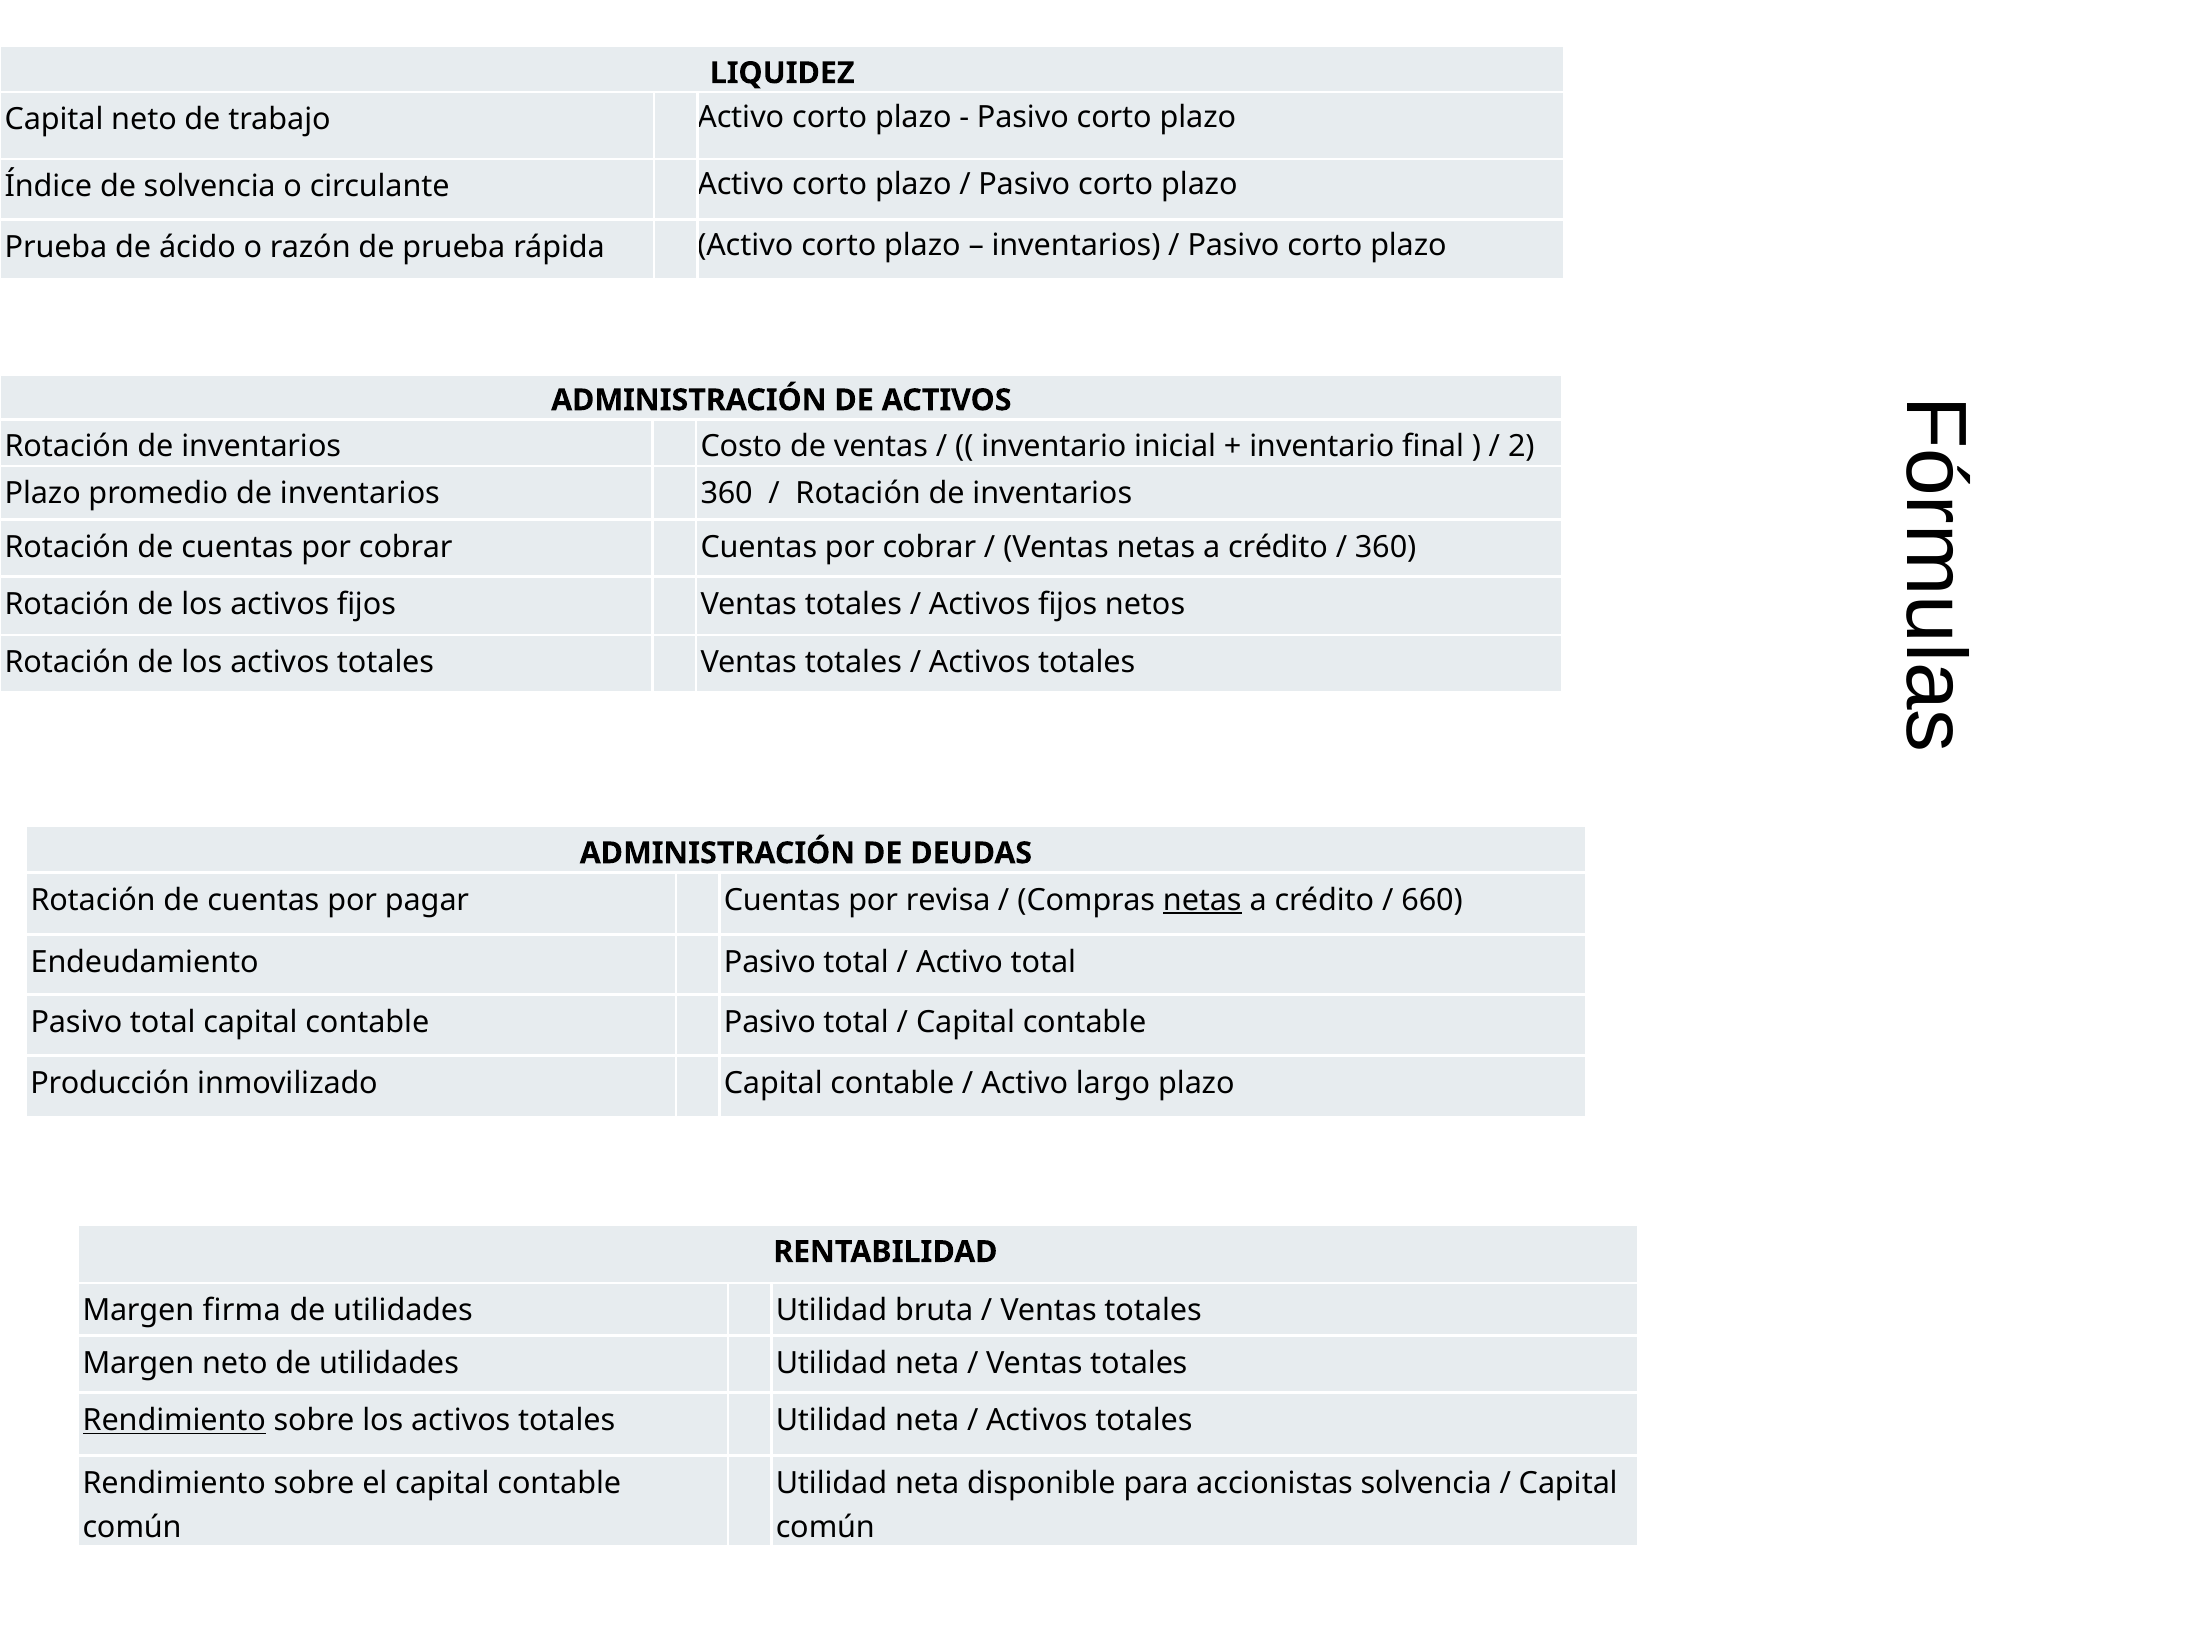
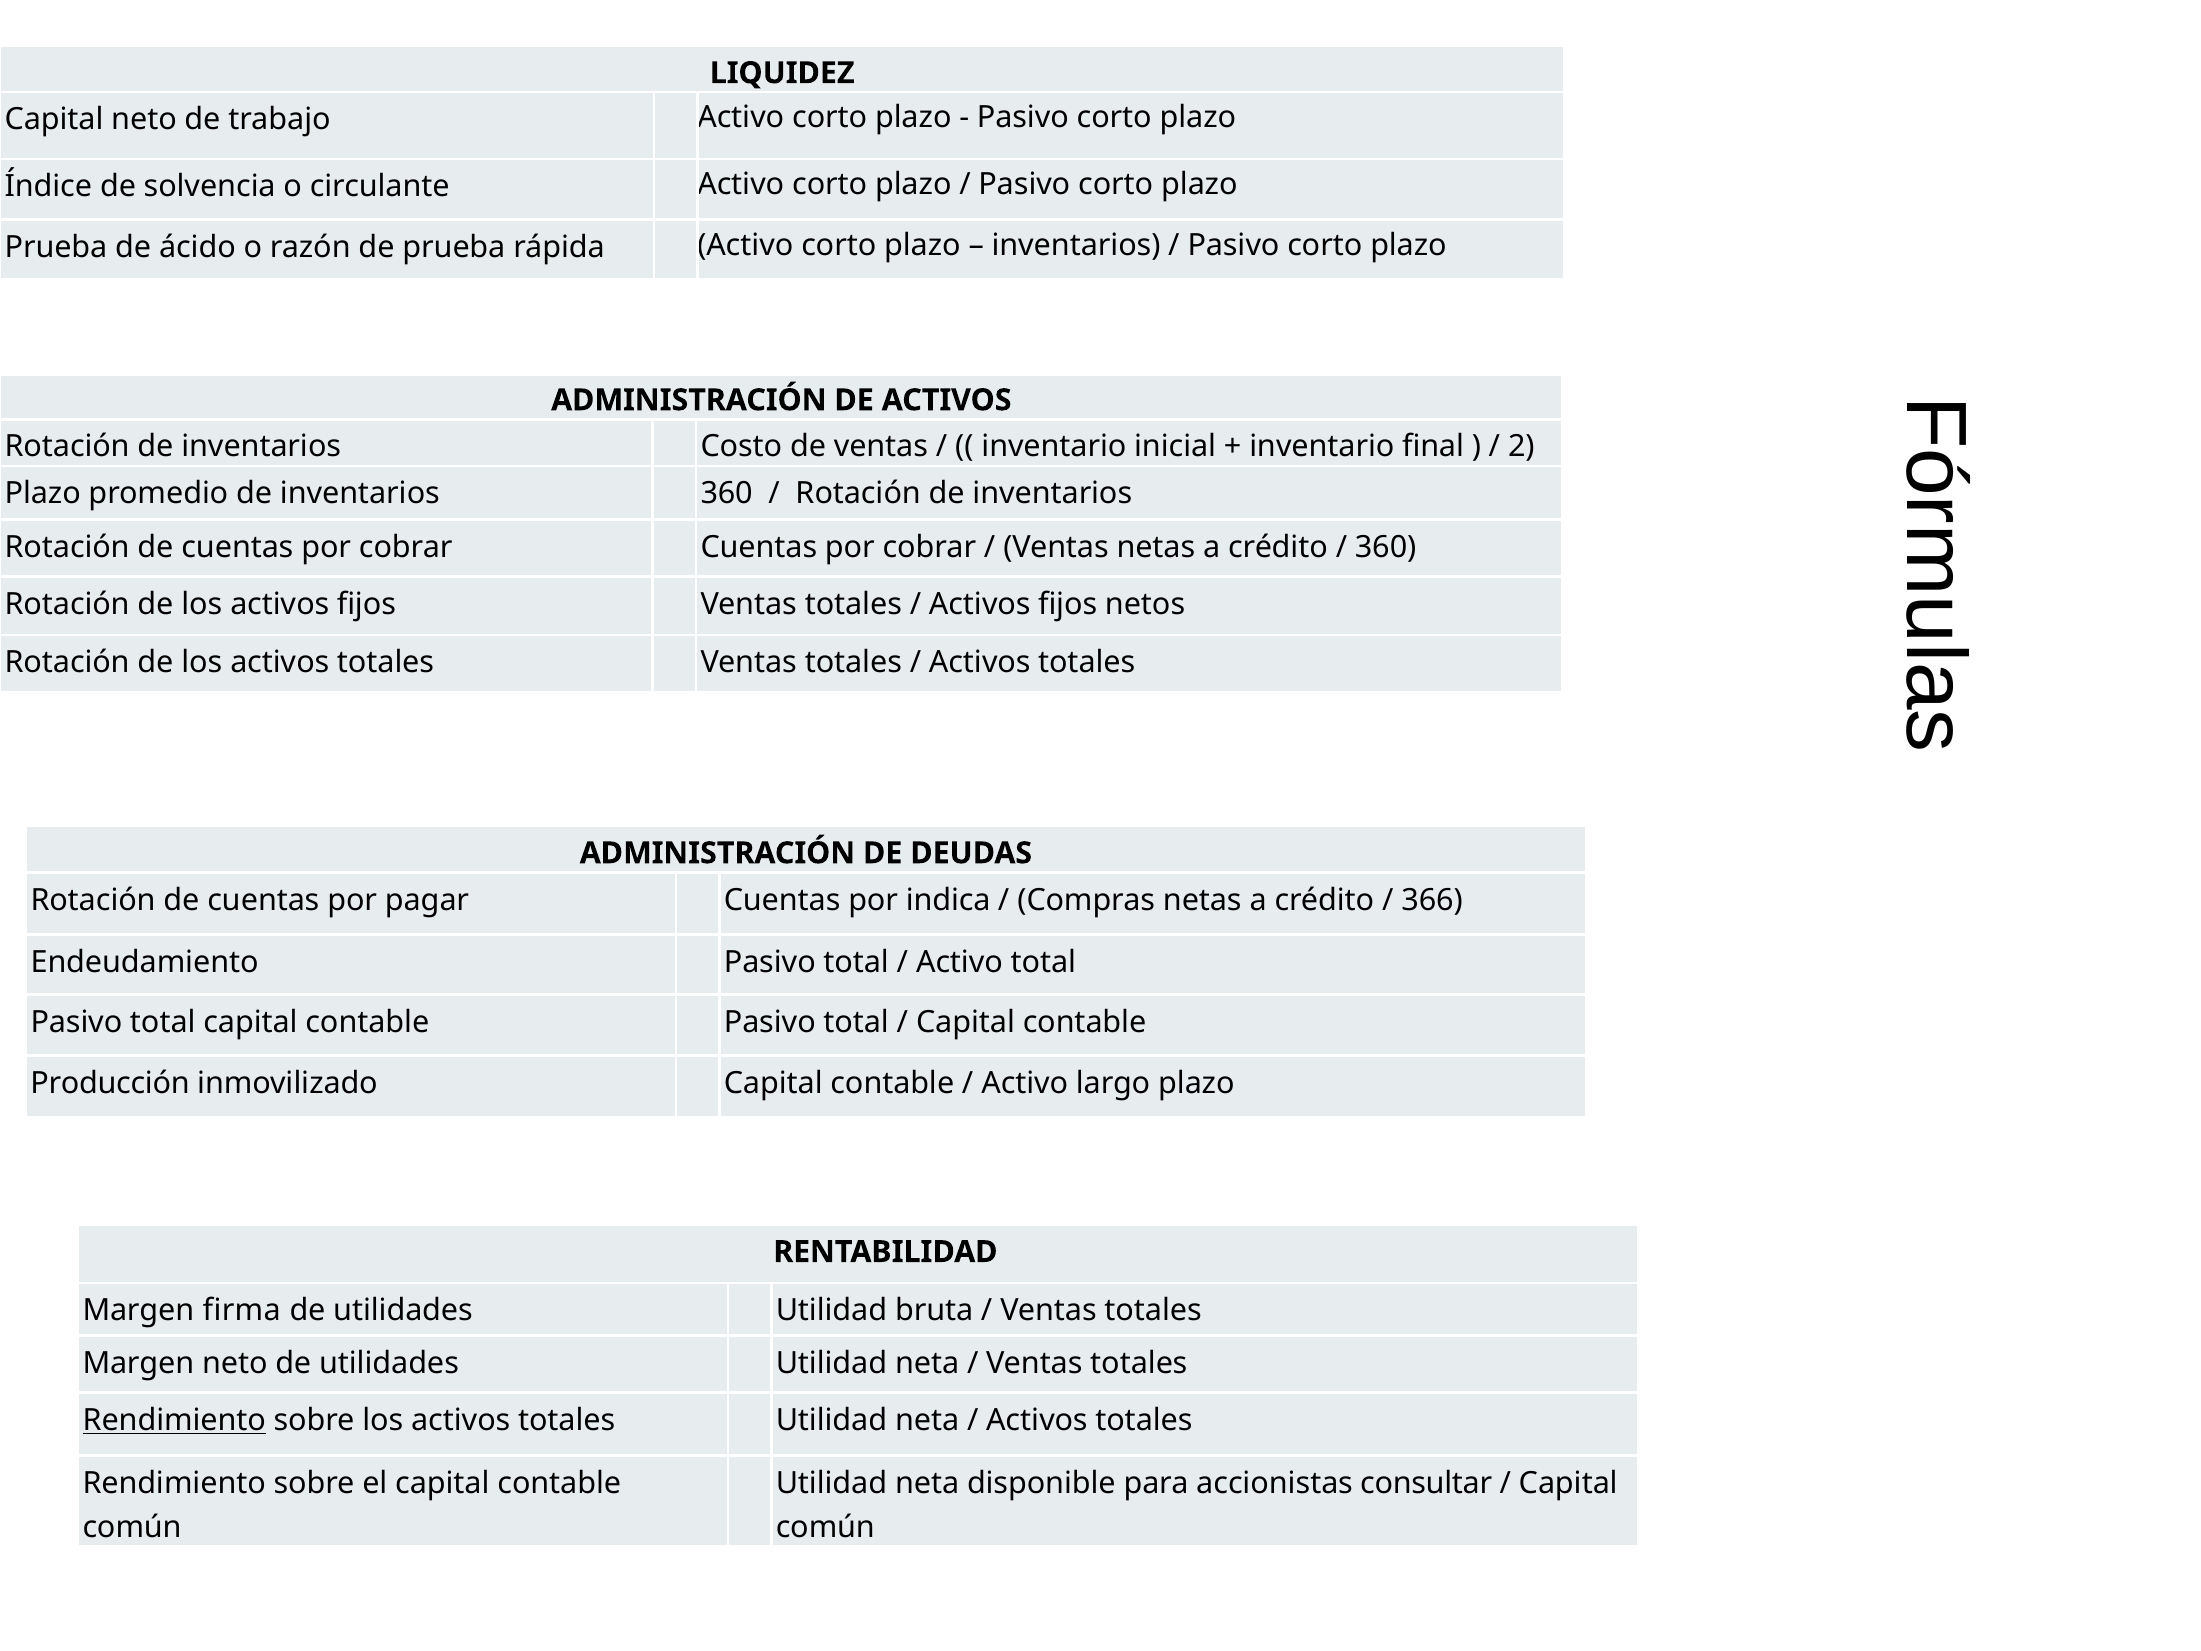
revisa: revisa -> indica (948, 900)
netas underline: present -> none (1202, 900)
660: 660 -> 366 (1432, 900)
accionistas solvencia: solvencia -> consultar (1426, 1483)
